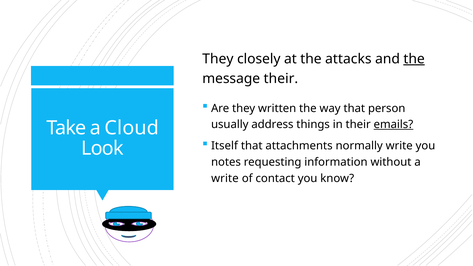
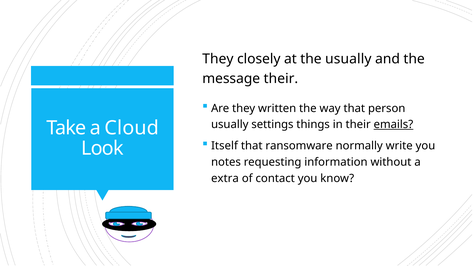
the attacks: attacks -> usually (348, 59)
the underline: present -> none (414, 59)
address: address -> settings (272, 125)
attachments: attachments -> ransomware (299, 146)
write: write -> extra (225, 178)
